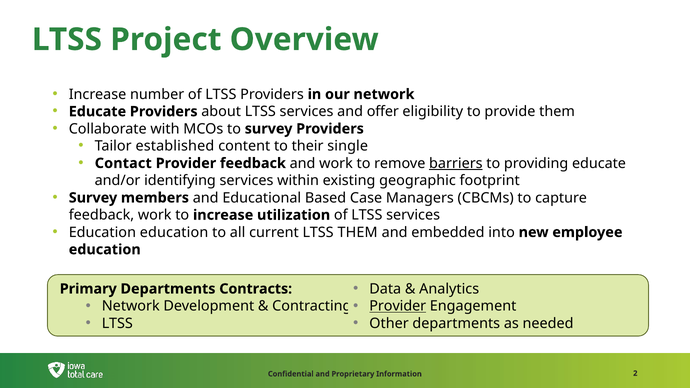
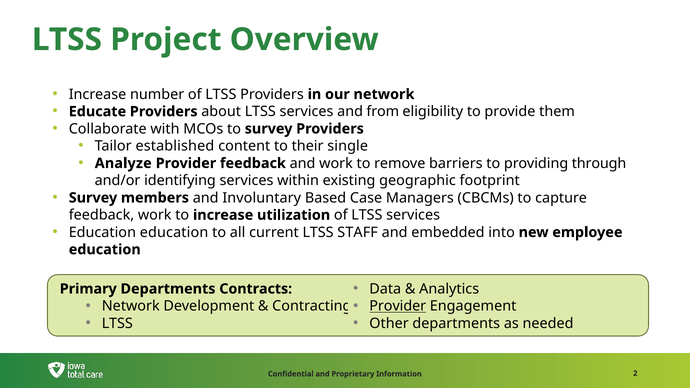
offer: offer -> from (383, 112)
Contact: Contact -> Analyze (123, 163)
barriers underline: present -> none (456, 163)
providing educate: educate -> through (599, 163)
Educational: Educational -> Involuntary (262, 198)
LTSS THEM: THEM -> STAFF (358, 232)
